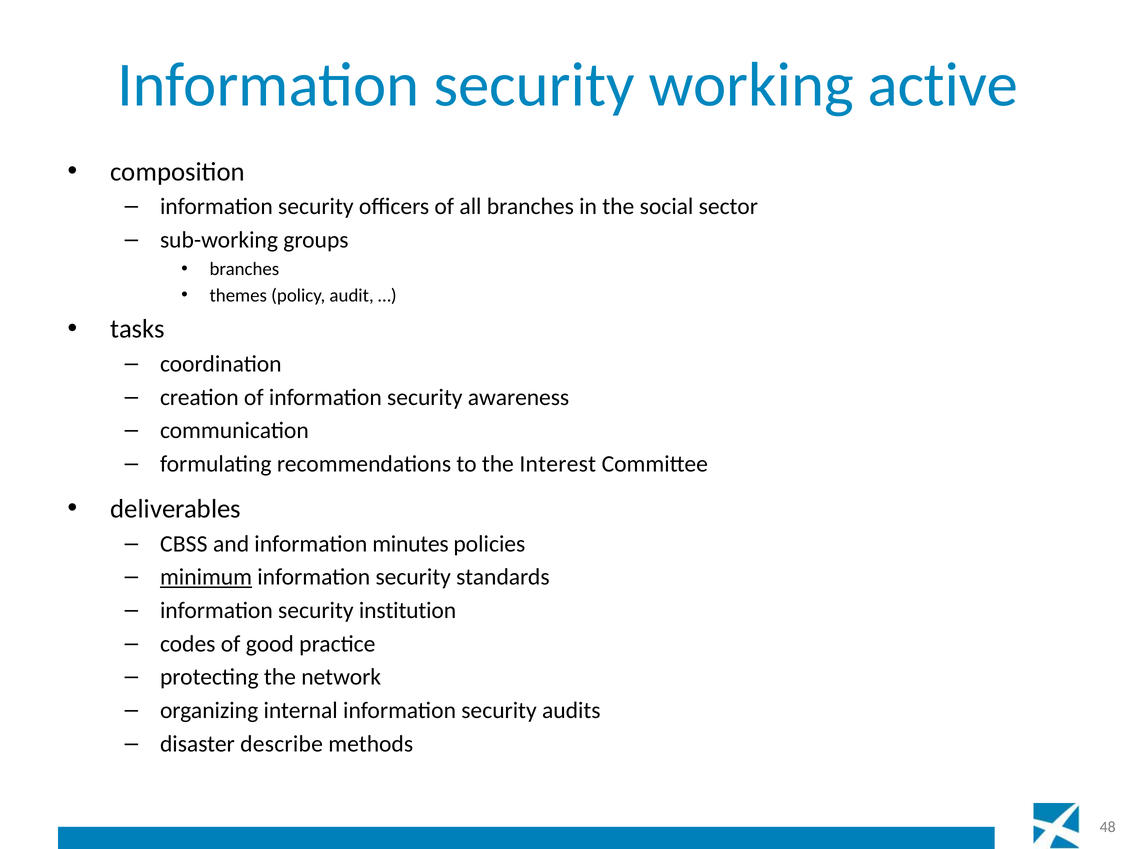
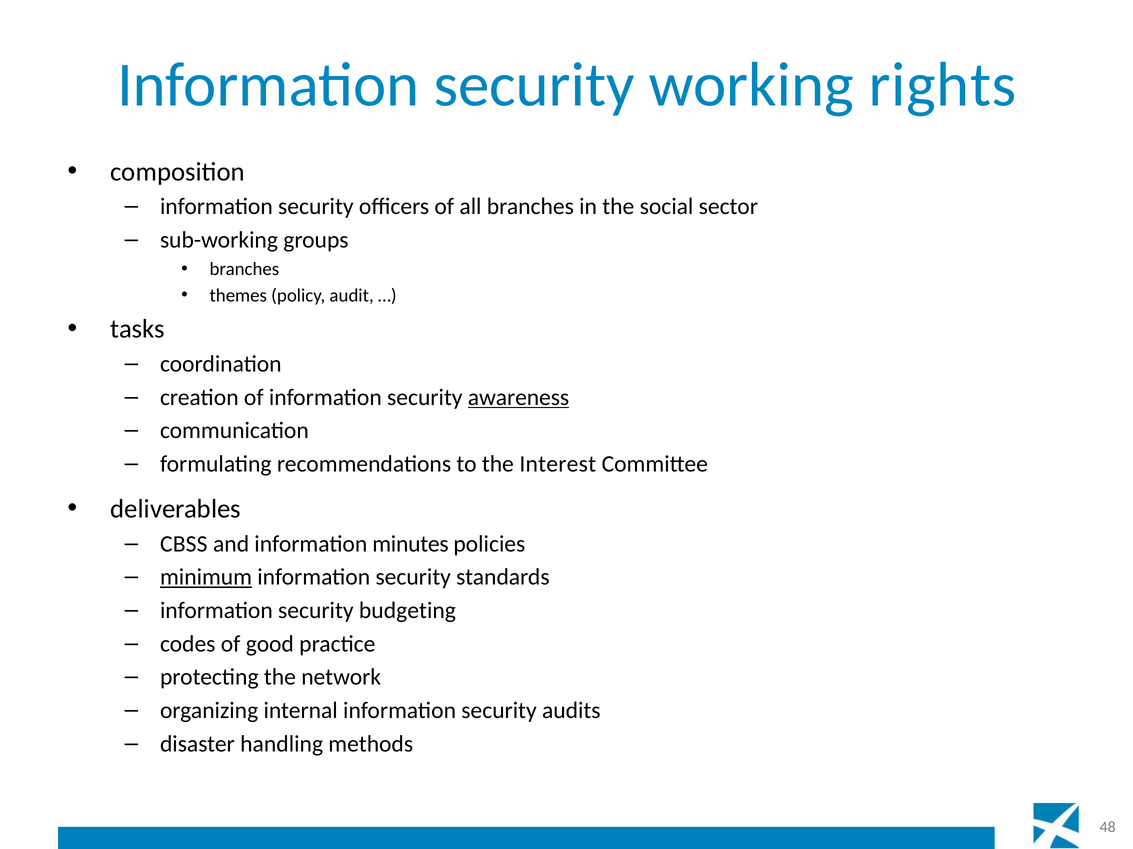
active: active -> rights (942, 85)
awareness underline: none -> present (518, 398)
institution: institution -> budgeting (407, 611)
describe: describe -> handling (282, 745)
